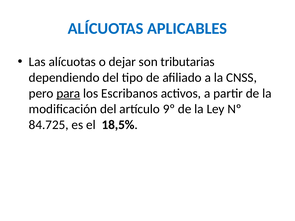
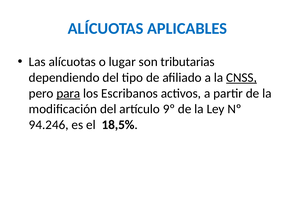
dejar: dejar -> lugar (122, 62)
CNSS underline: none -> present (241, 78)
84.725: 84.725 -> 94.246 (49, 125)
